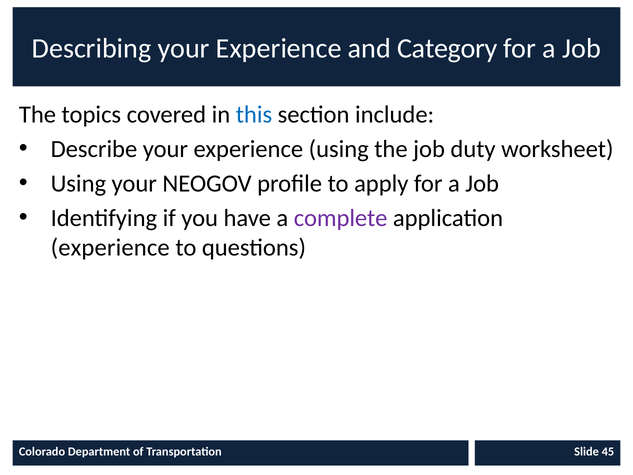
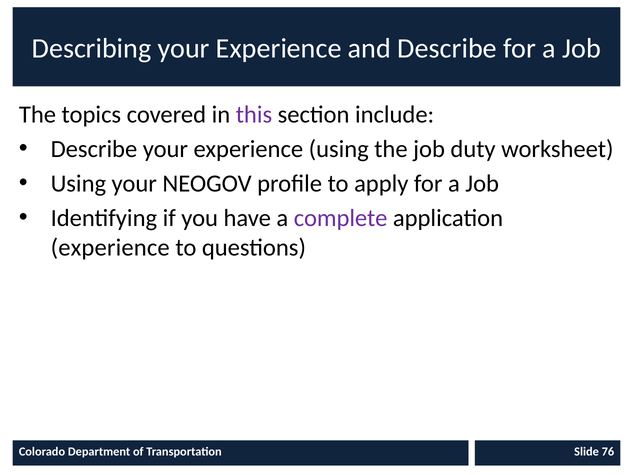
and Category: Category -> Describe (447, 49)
this colour: blue -> purple (254, 115)
45: 45 -> 76 (608, 451)
